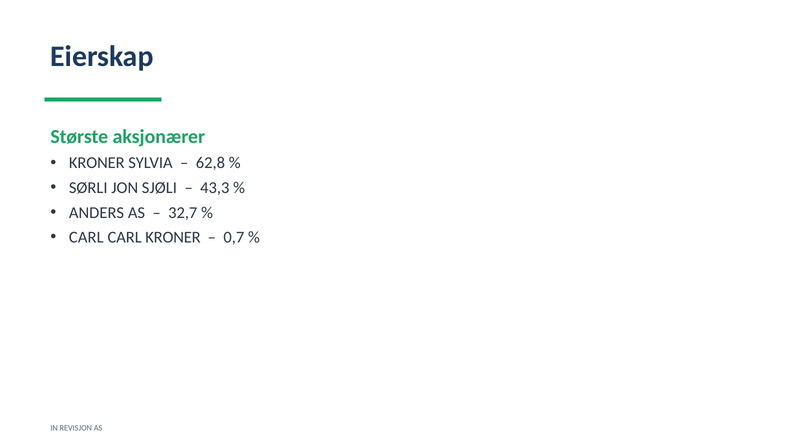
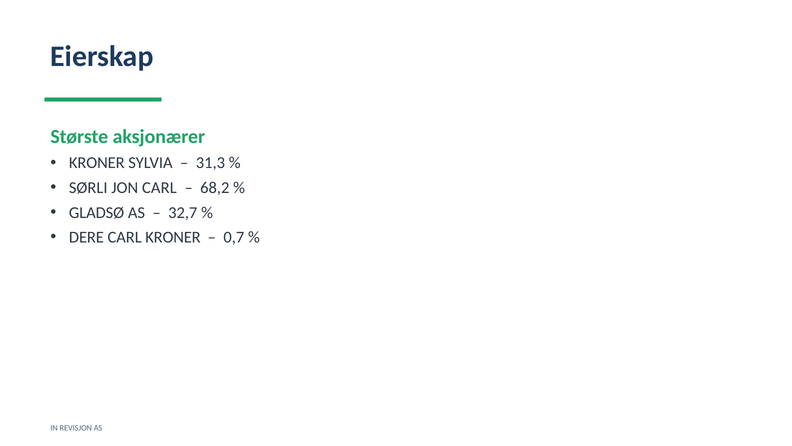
62,8: 62,8 -> 31,3 (210, 163)
JON SJØLI: SJØLI -> CARL (159, 188)
43,3: 43,3 -> 68,2 (215, 188)
ANDERS: ANDERS -> GLADSØ (97, 212)
CARL: CARL -> DERE (86, 237)
